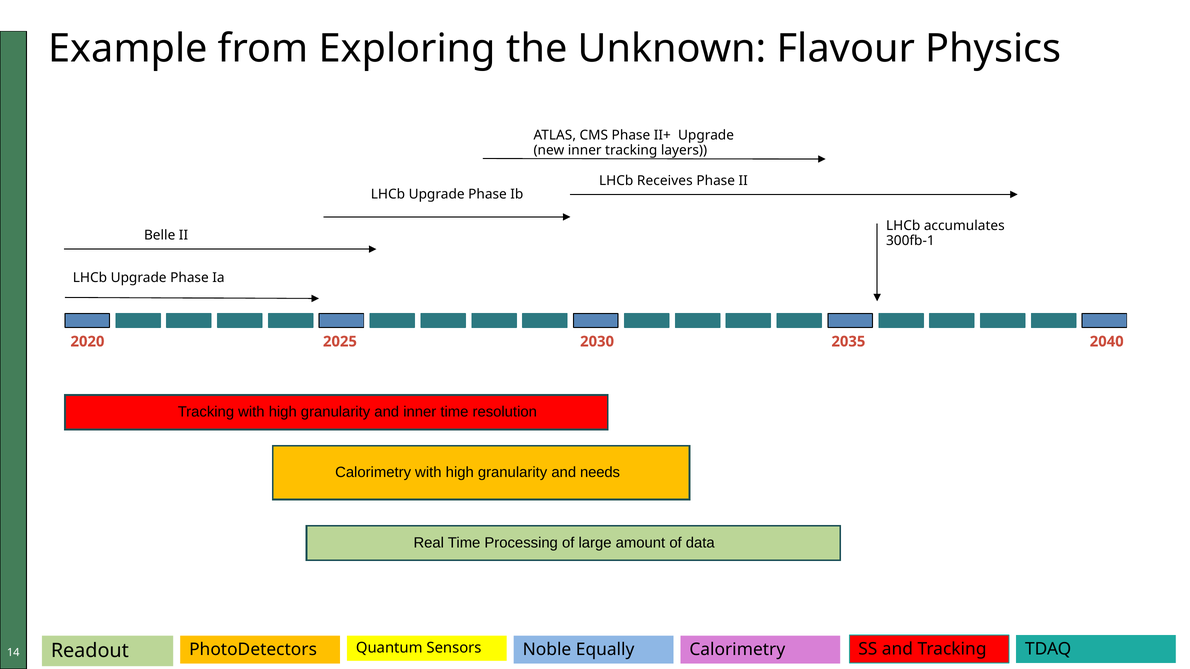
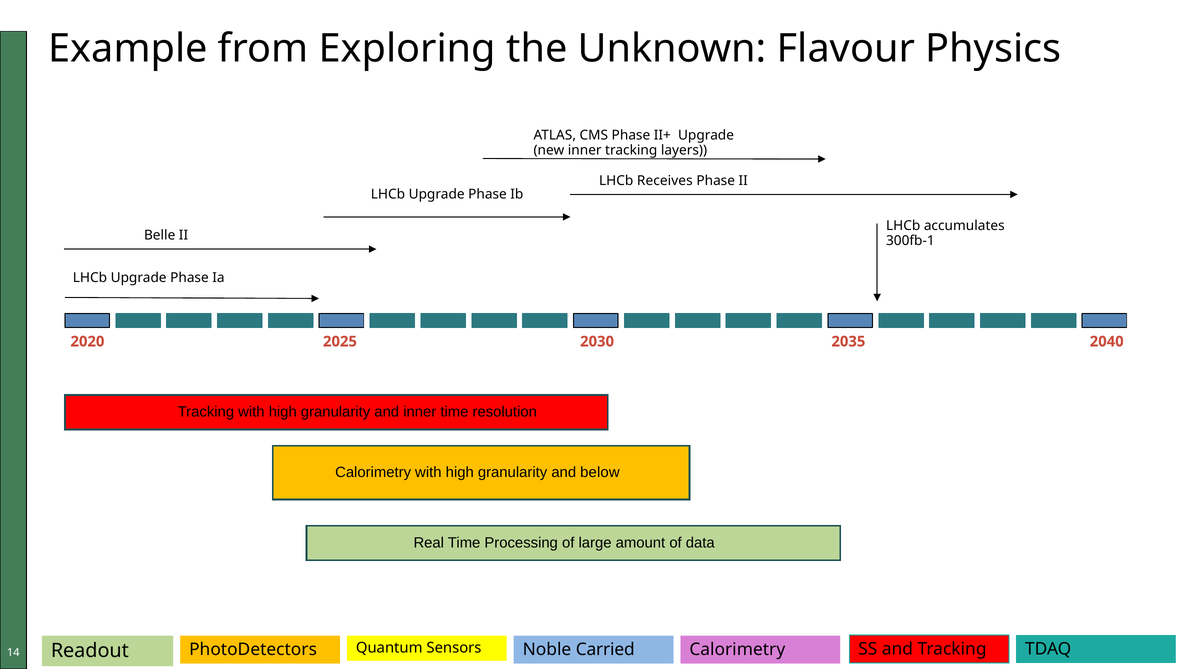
needs: needs -> below (600, 473)
Equally: Equally -> Carried (605, 650)
